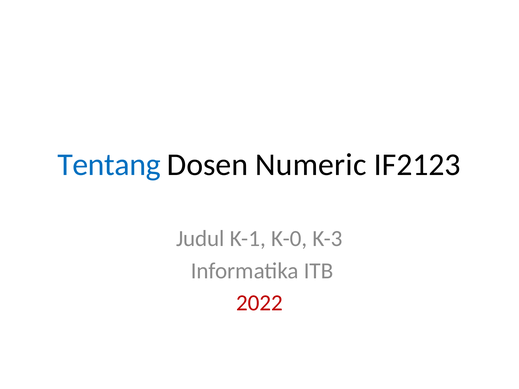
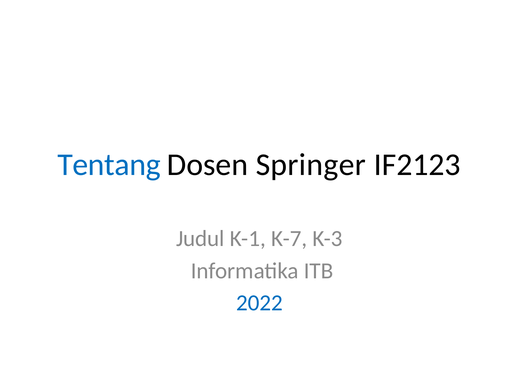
Numeric: Numeric -> Springer (311, 165)
K-0: K-0 -> K-7 (289, 239)
2022 colour: red -> blue (259, 303)
